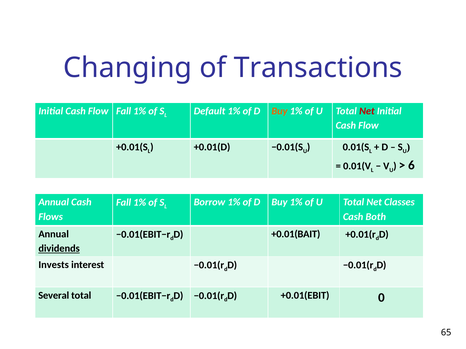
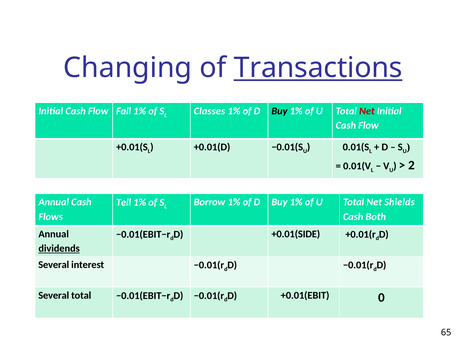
Transactions underline: none -> present (318, 68)
Default: Default -> Classes (209, 111)
Buy colour: orange -> black (279, 111)
6: 6 -> 2 (411, 166)
Fall: Fall -> Tell (124, 203)
Classes: Classes -> Shields (399, 203)
+0.01(BAIT: +0.01(BAIT -> +0.01(SIDE (296, 234)
Invests: Invests -> Several (54, 265)
